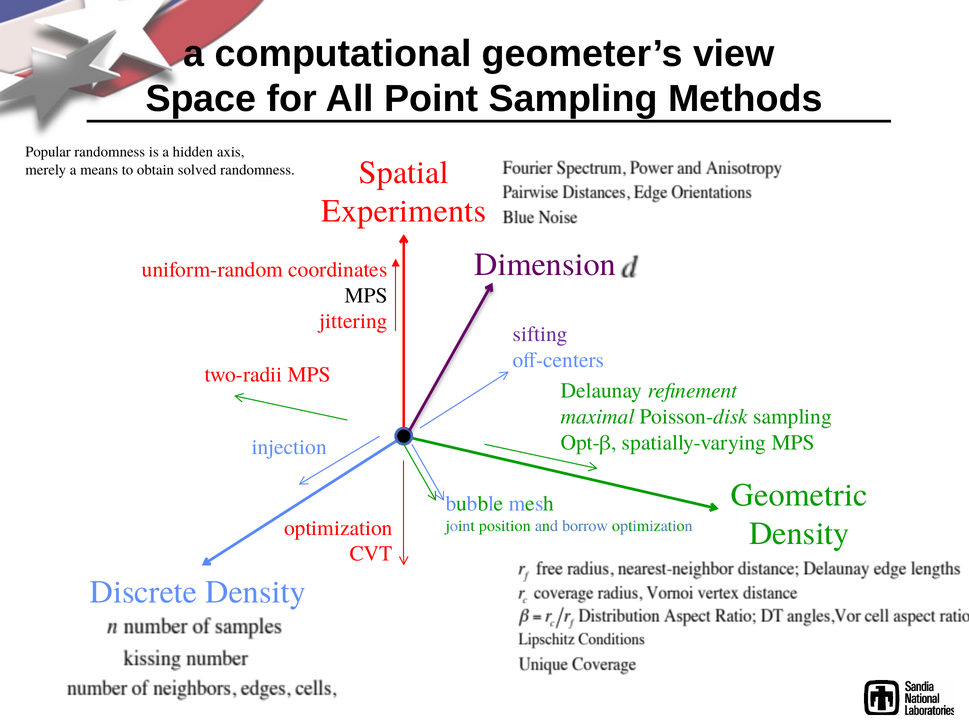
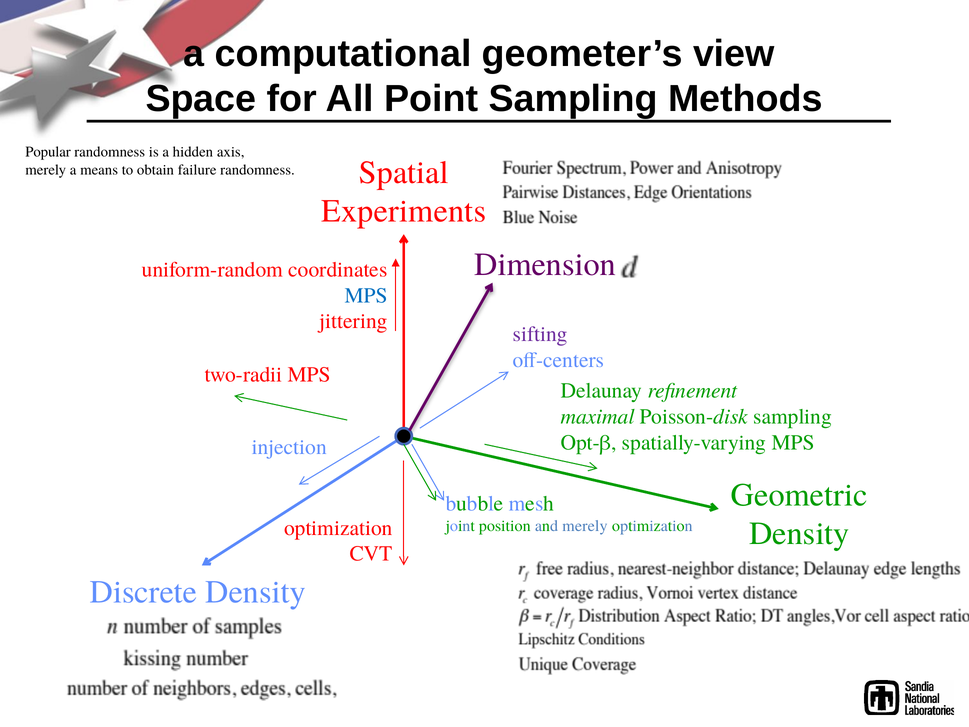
solved: solved -> failure (197, 170)
MPS colour: black -> blue (366, 295)
and borrow: borrow -> merely (585, 526)
